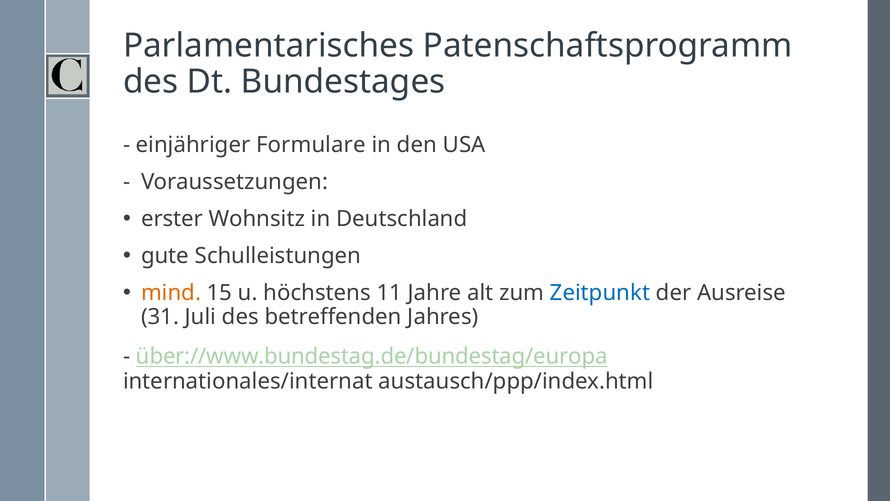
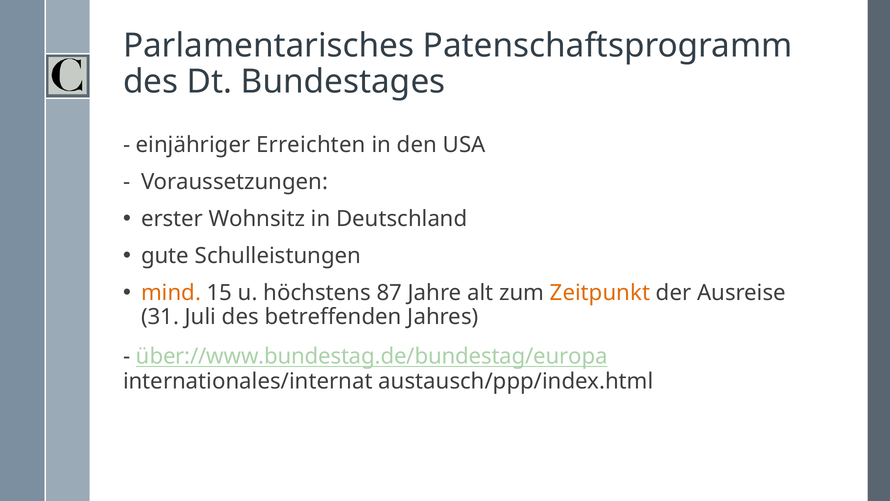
Formulare: Formulare -> Erreichten (311, 145)
11: 11 -> 87 (389, 293)
Zeitpunkt colour: blue -> orange (600, 293)
